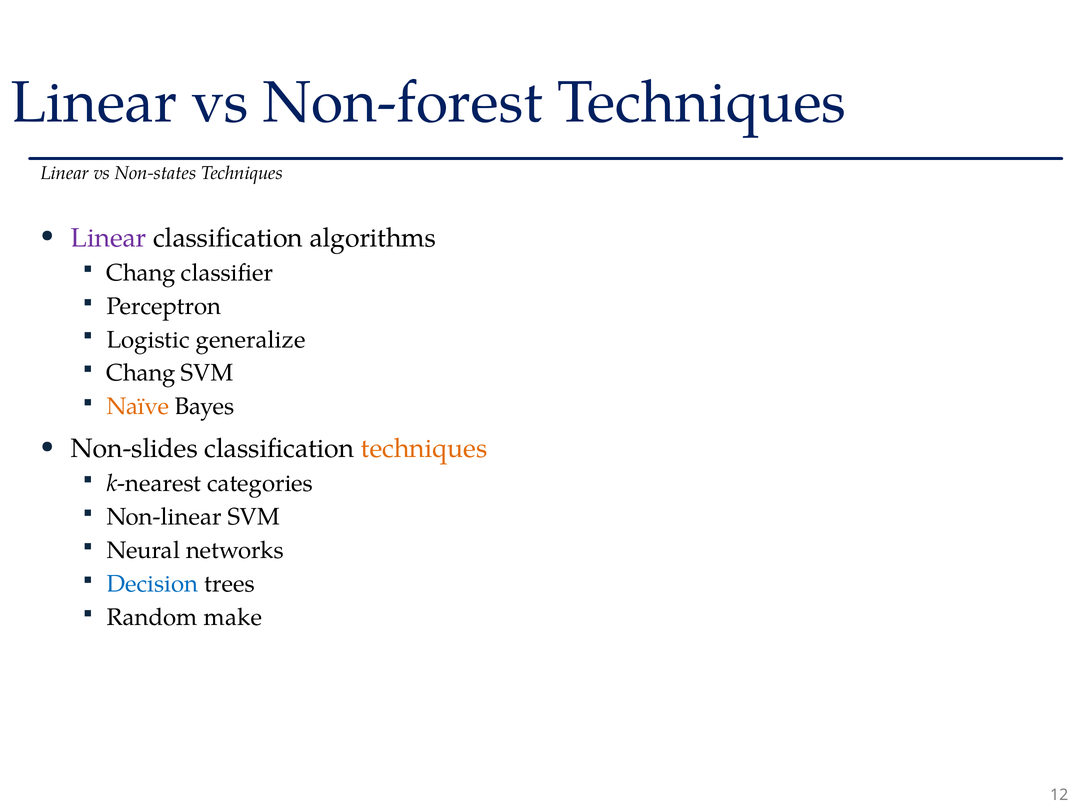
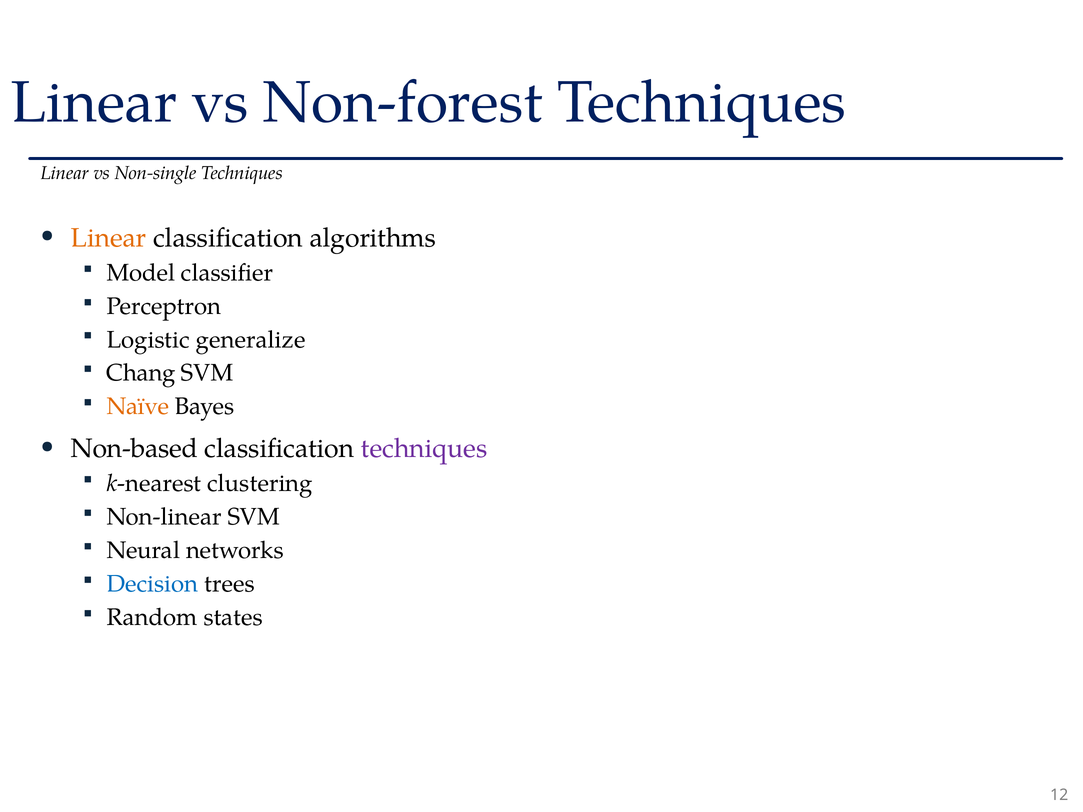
Non-states: Non-states -> Non-single (156, 173)
Linear colour: purple -> orange (109, 238)
Chang: Chang -> Model (141, 273)
Non-slides: Non-slides -> Non-based (134, 449)
techniques colour: orange -> purple (424, 449)
categories: categories -> clustering (260, 484)
make: make -> states (233, 617)
